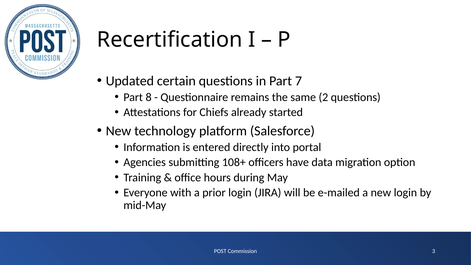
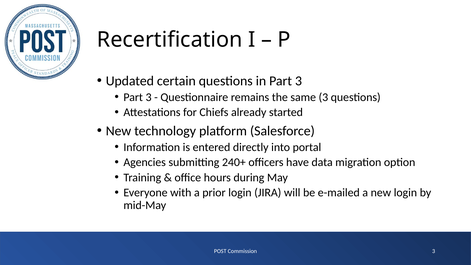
in Part 7: 7 -> 3 (299, 81)
8: 8 -> 3 (149, 97)
same 2: 2 -> 3 (323, 97)
108+: 108+ -> 240+ (234, 162)
